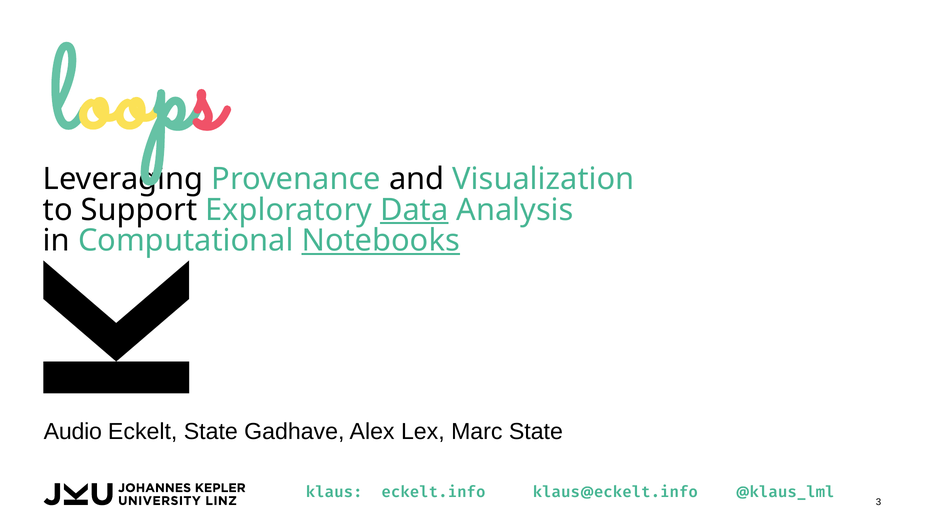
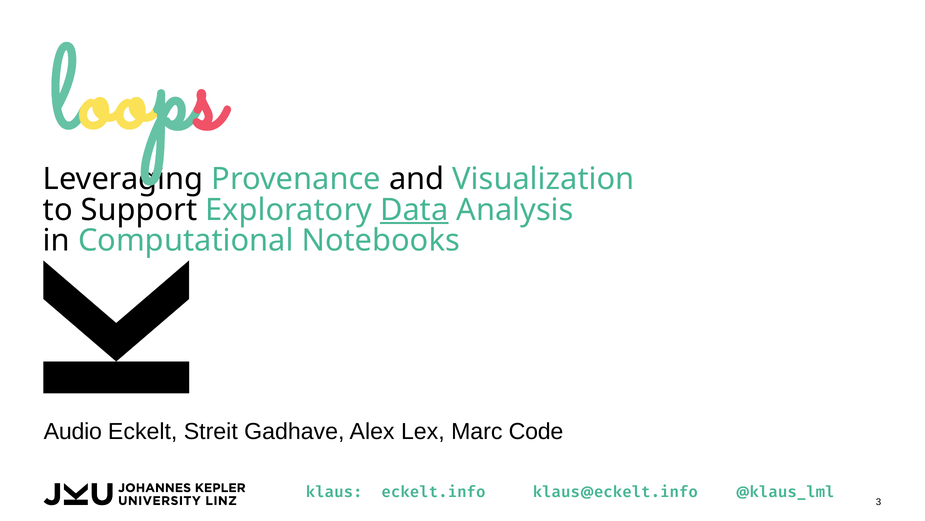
Notebooks underline: present -> none (381, 240)
Eckelt State: State -> Streit (211, 431)
Marc State: State -> Code (536, 431)
